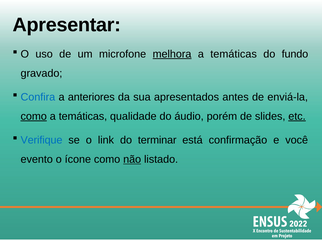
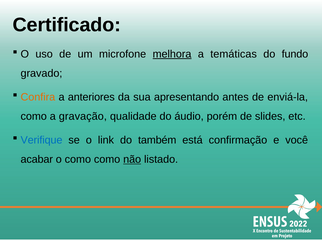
Apresentar: Apresentar -> Certificado (67, 25)
Confira colour: blue -> orange (38, 97)
apresentados: apresentados -> apresentando (187, 97)
como underline: present -> none (34, 117)
temáticas: temáticas -> gravação (83, 117)
etc underline: present -> none (297, 117)
terminar: terminar -> também (157, 140)
evento: evento -> acabar (37, 160)
o ícone: ícone -> como (78, 160)
